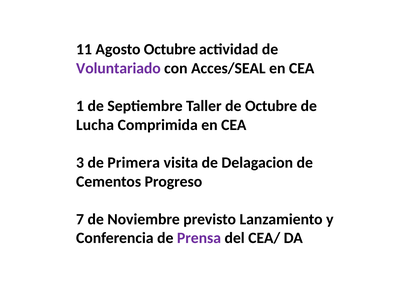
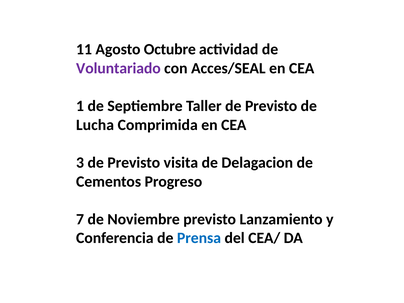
Taller de Octubre: Octubre -> Previsto (271, 106)
3 de Primera: Primera -> Previsto (134, 163)
Prensa colour: purple -> blue (199, 238)
